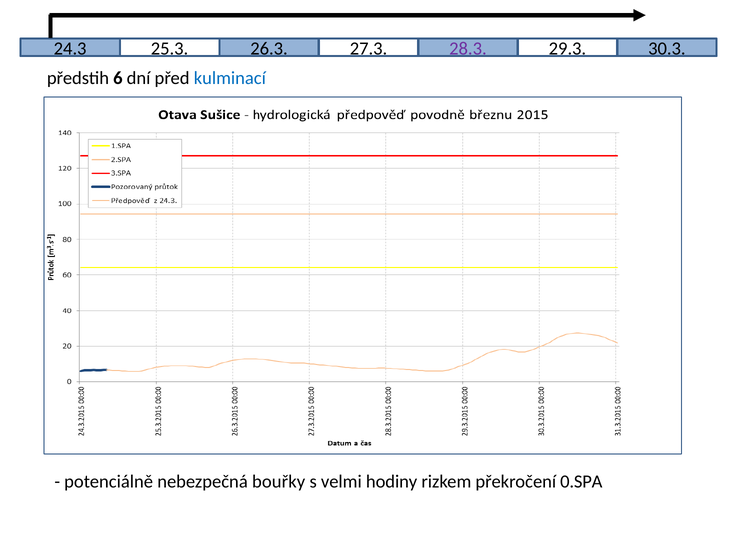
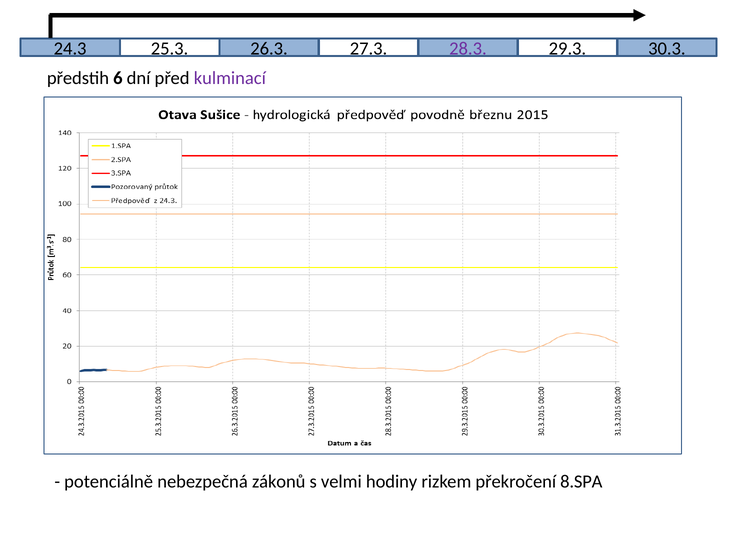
kulminací colour: blue -> purple (230, 78)
bouřky: bouřky -> zákonů (279, 482)
0.SPA: 0.SPA -> 8.SPA (581, 482)
